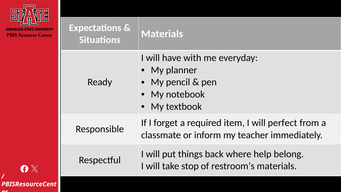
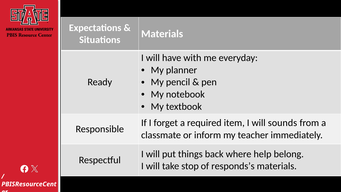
perfect: perfect -> sounds (282, 123)
restroom’s: restroom’s -> responds’s (233, 166)
